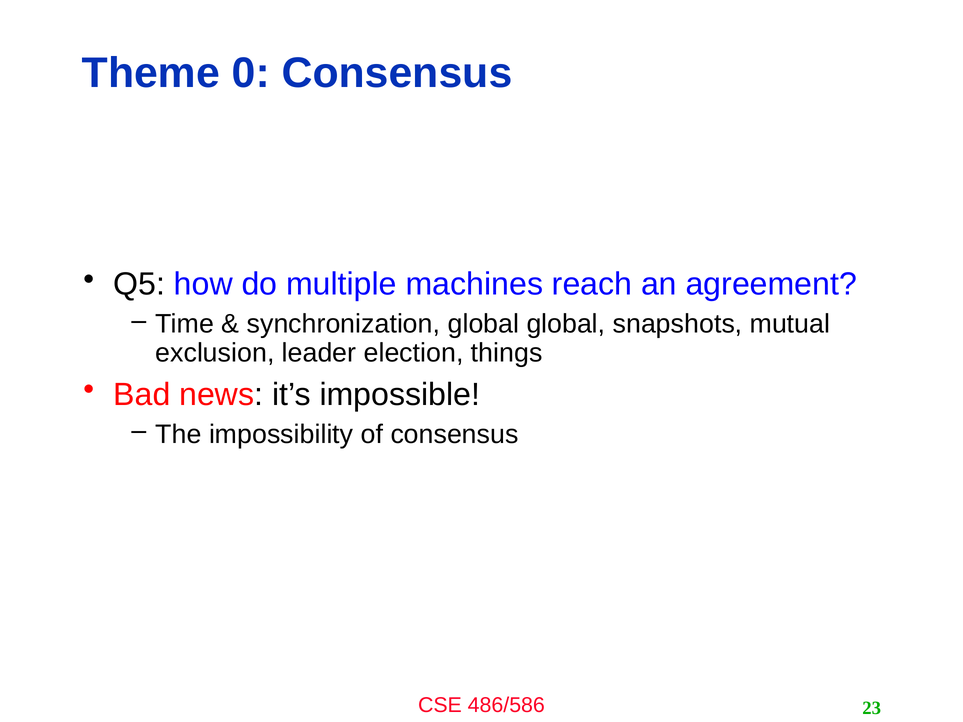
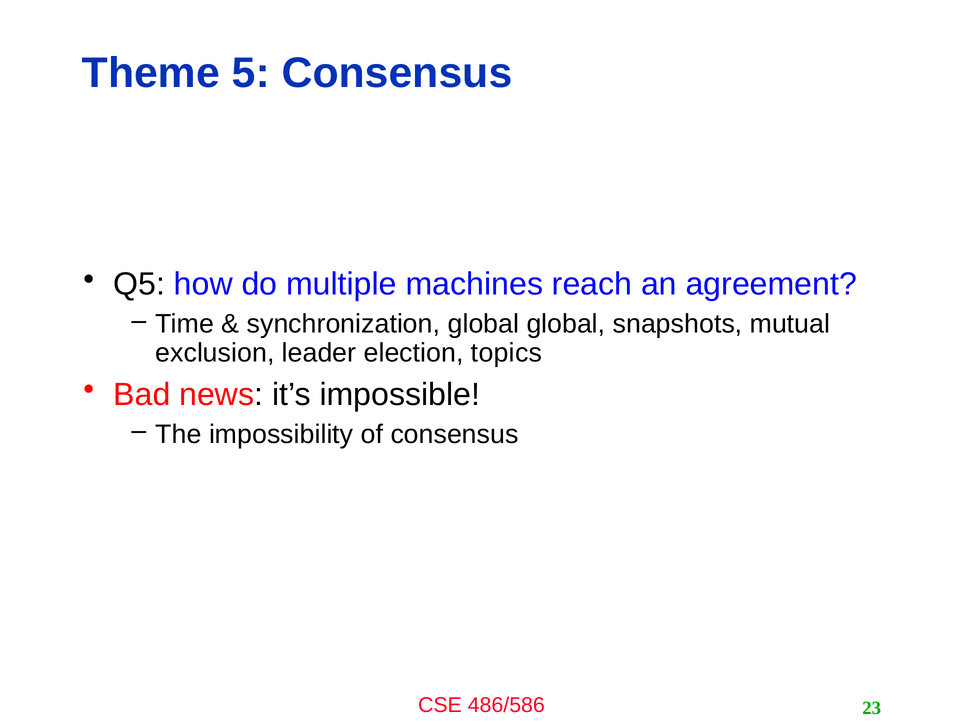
0: 0 -> 5 (251, 73)
things: things -> topics (507, 353)
